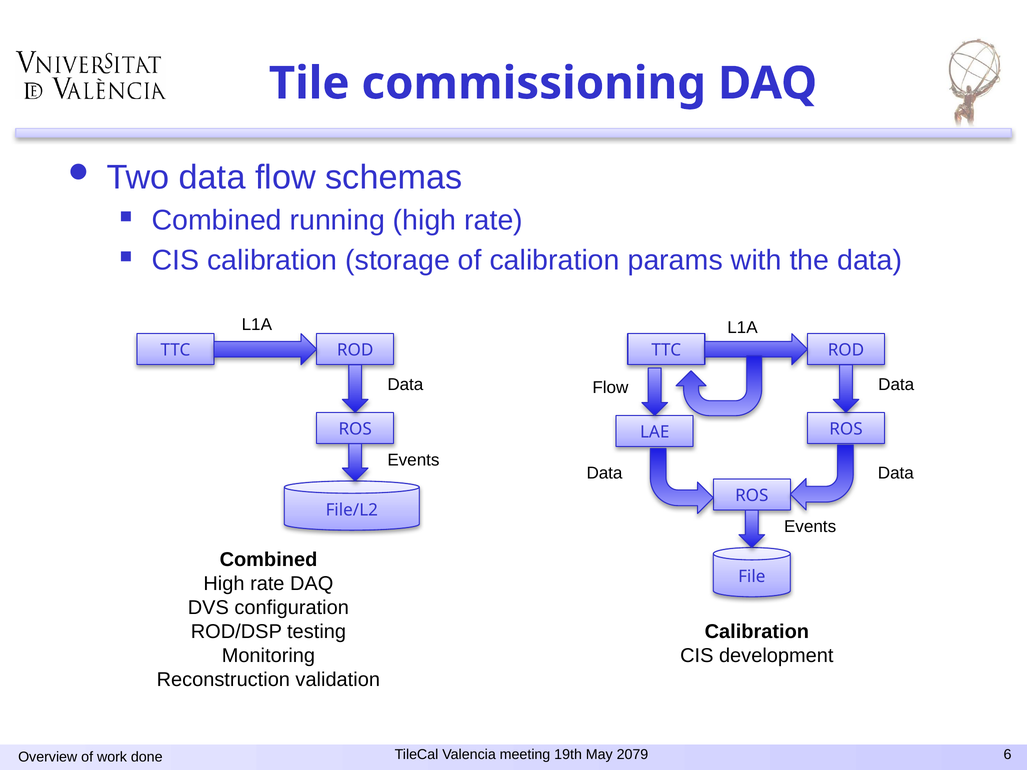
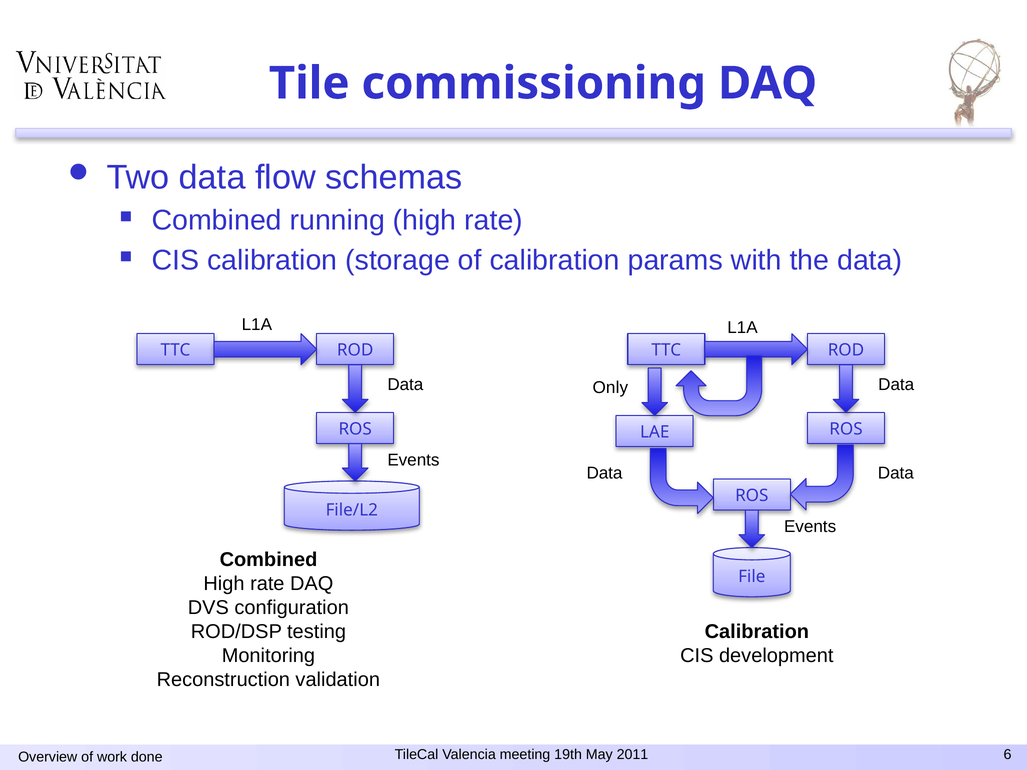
Flow: Flow -> Only (610, 388)
2079: 2079 -> 2011 (632, 755)
